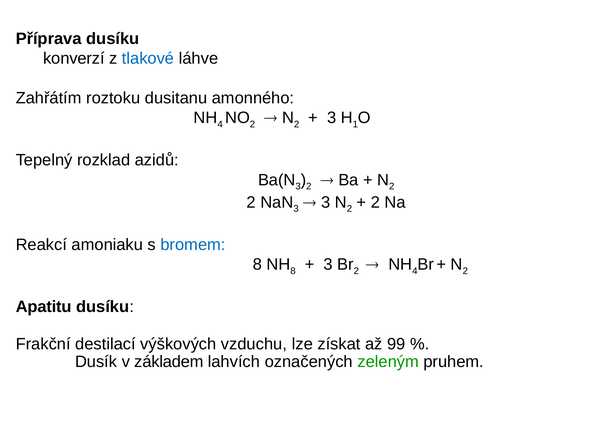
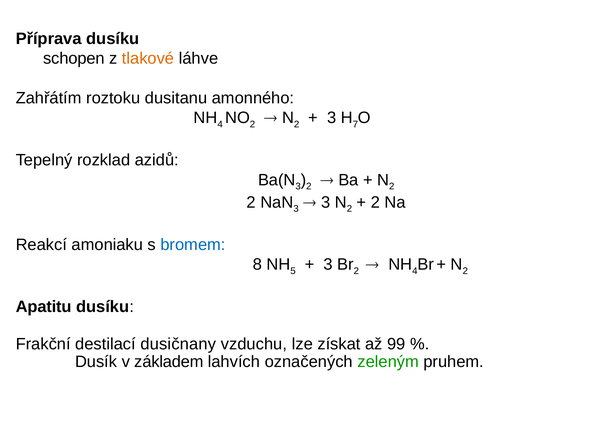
konverzí: konverzí -> schopen (74, 58)
tlakové colour: blue -> orange (148, 58)
1: 1 -> 7 (355, 124)
8: 8 -> 5 (293, 271)
výškových: výškových -> dusičnany (178, 344)
